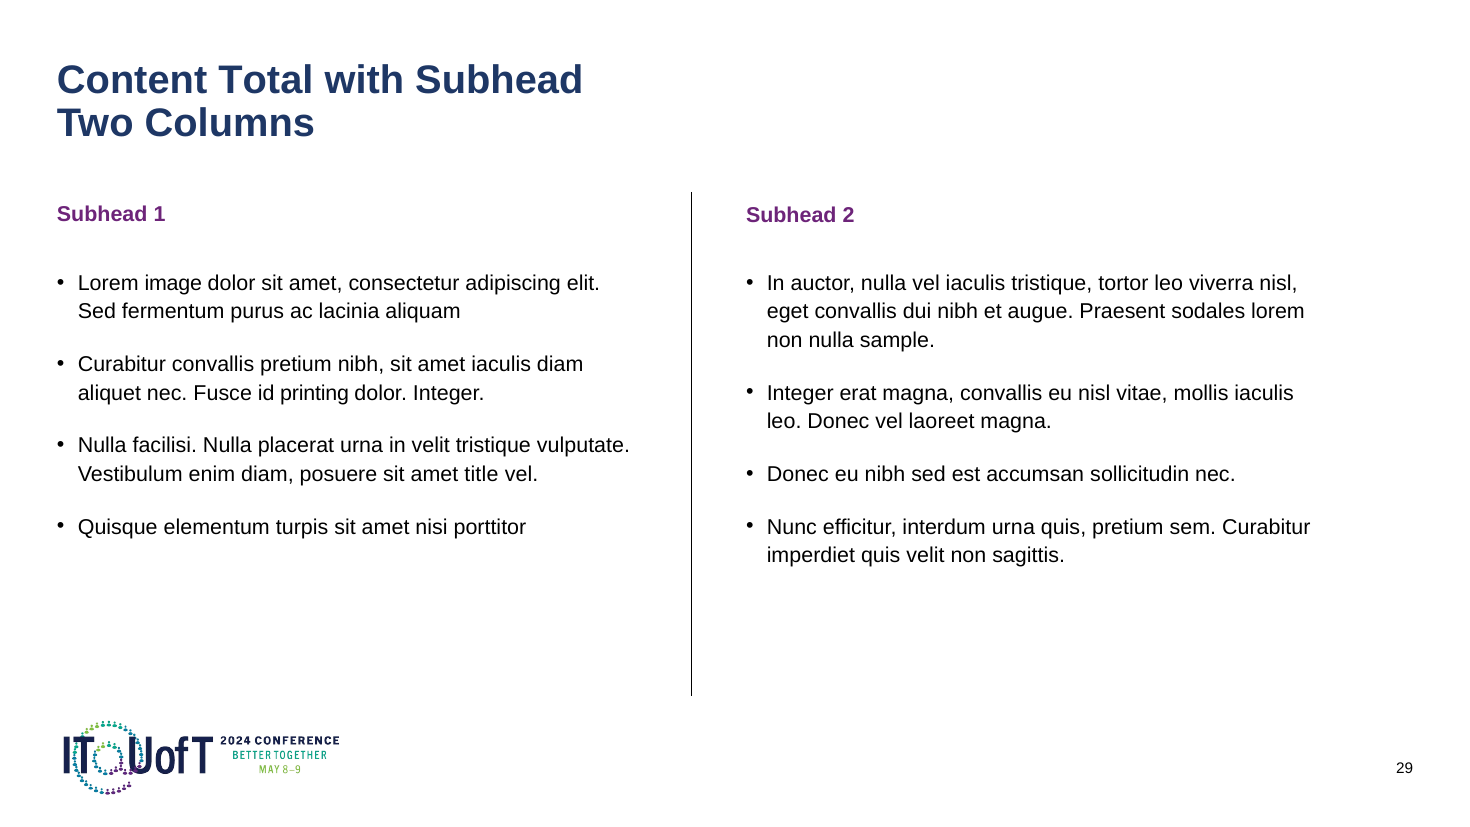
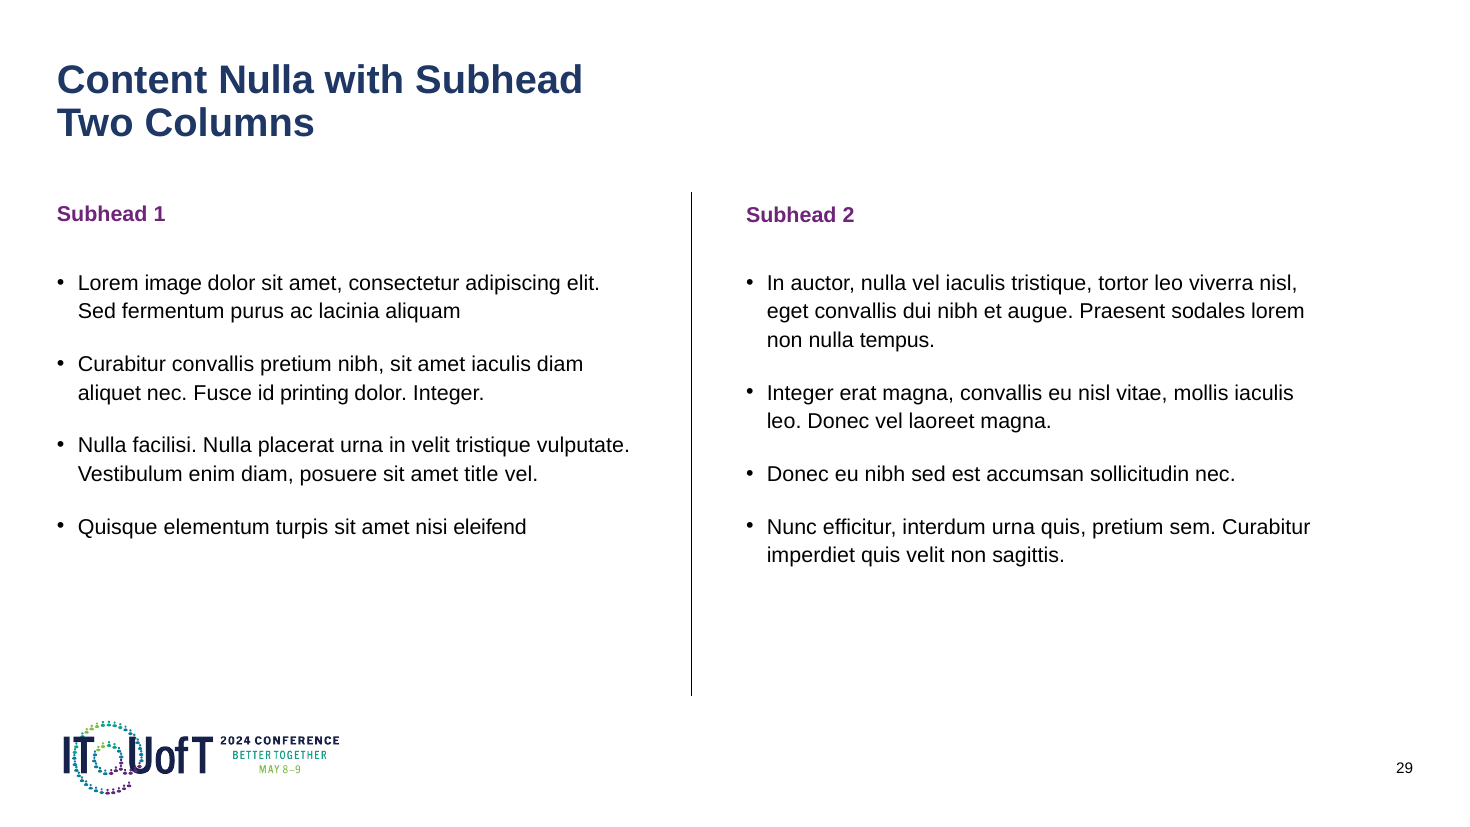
Content Total: Total -> Nulla (266, 80)
sample: sample -> tempus (898, 340)
porttitor: porttitor -> eleifend (490, 527)
